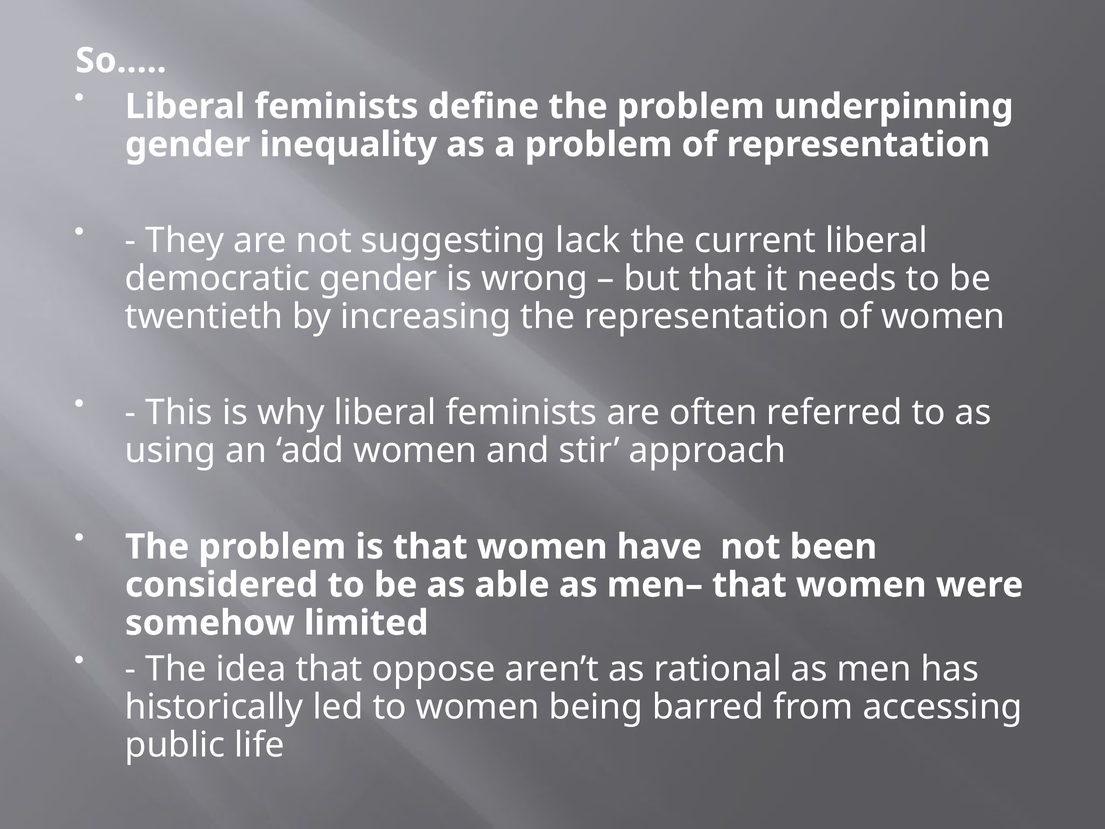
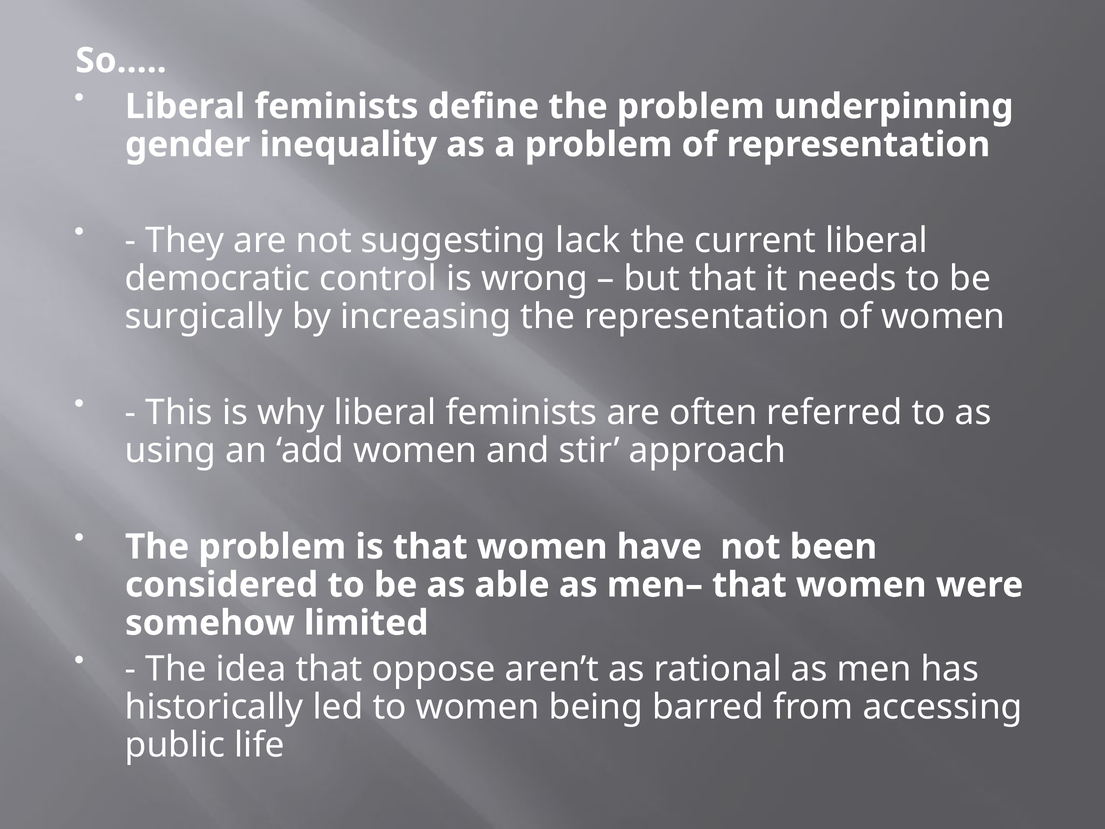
democratic gender: gender -> control (378, 279)
twentieth: twentieth -> surgically (204, 317)
